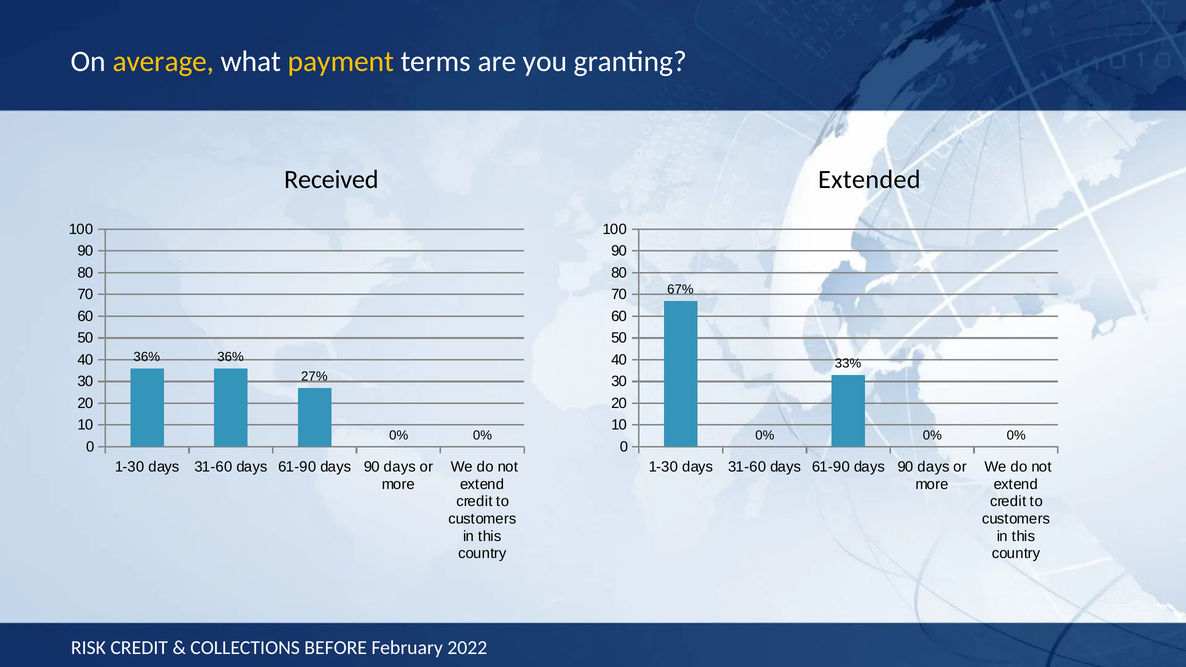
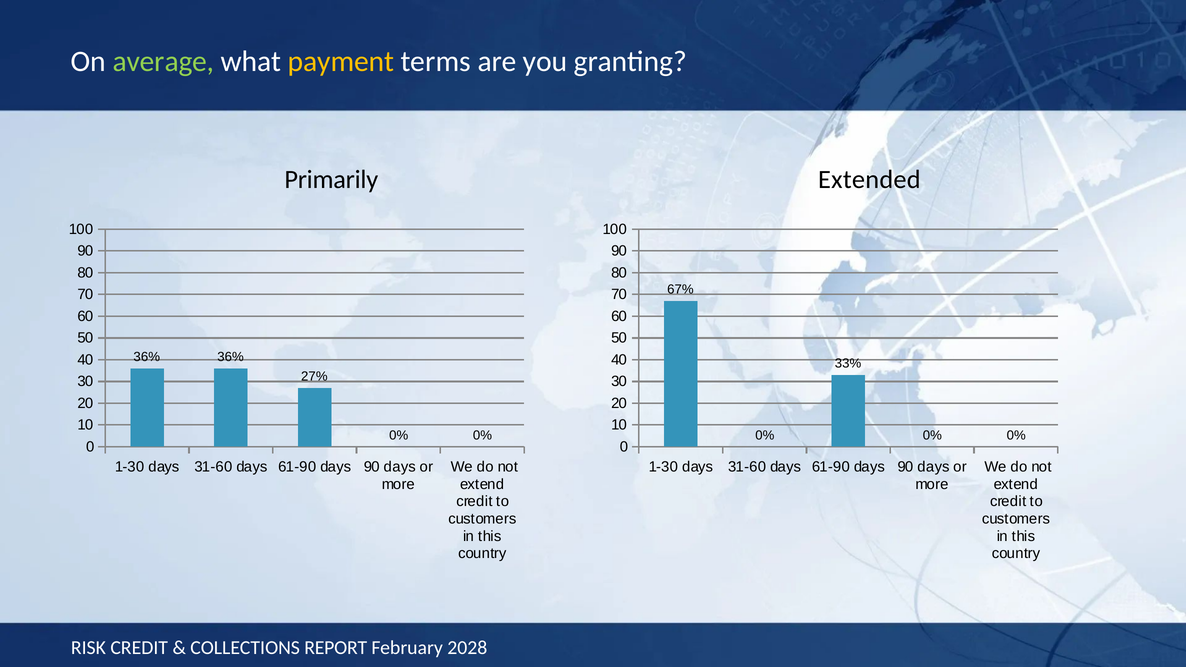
average colour: yellow -> light green (163, 61)
Received: Received -> Primarily (331, 180)
BEFORE: BEFORE -> REPORT (336, 648)
2022: 2022 -> 2028 (467, 648)
